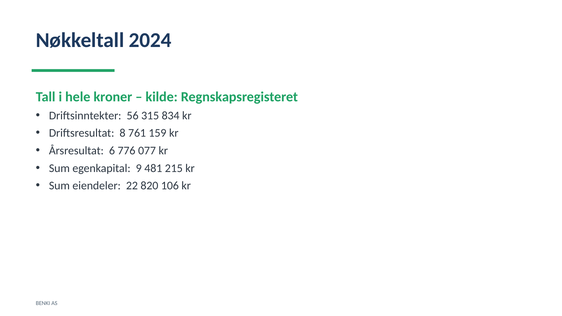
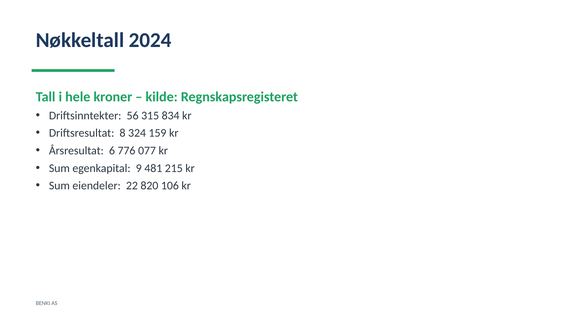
761: 761 -> 324 (137, 133)
